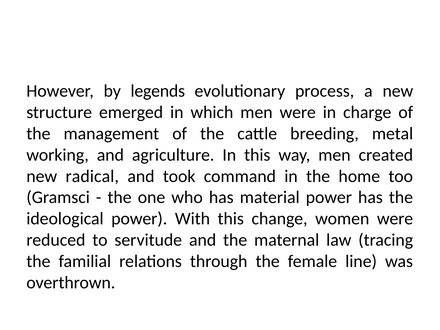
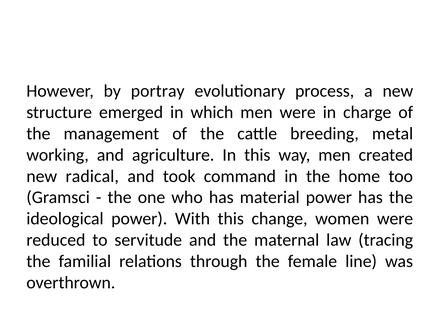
legends: legends -> portray (158, 91)
